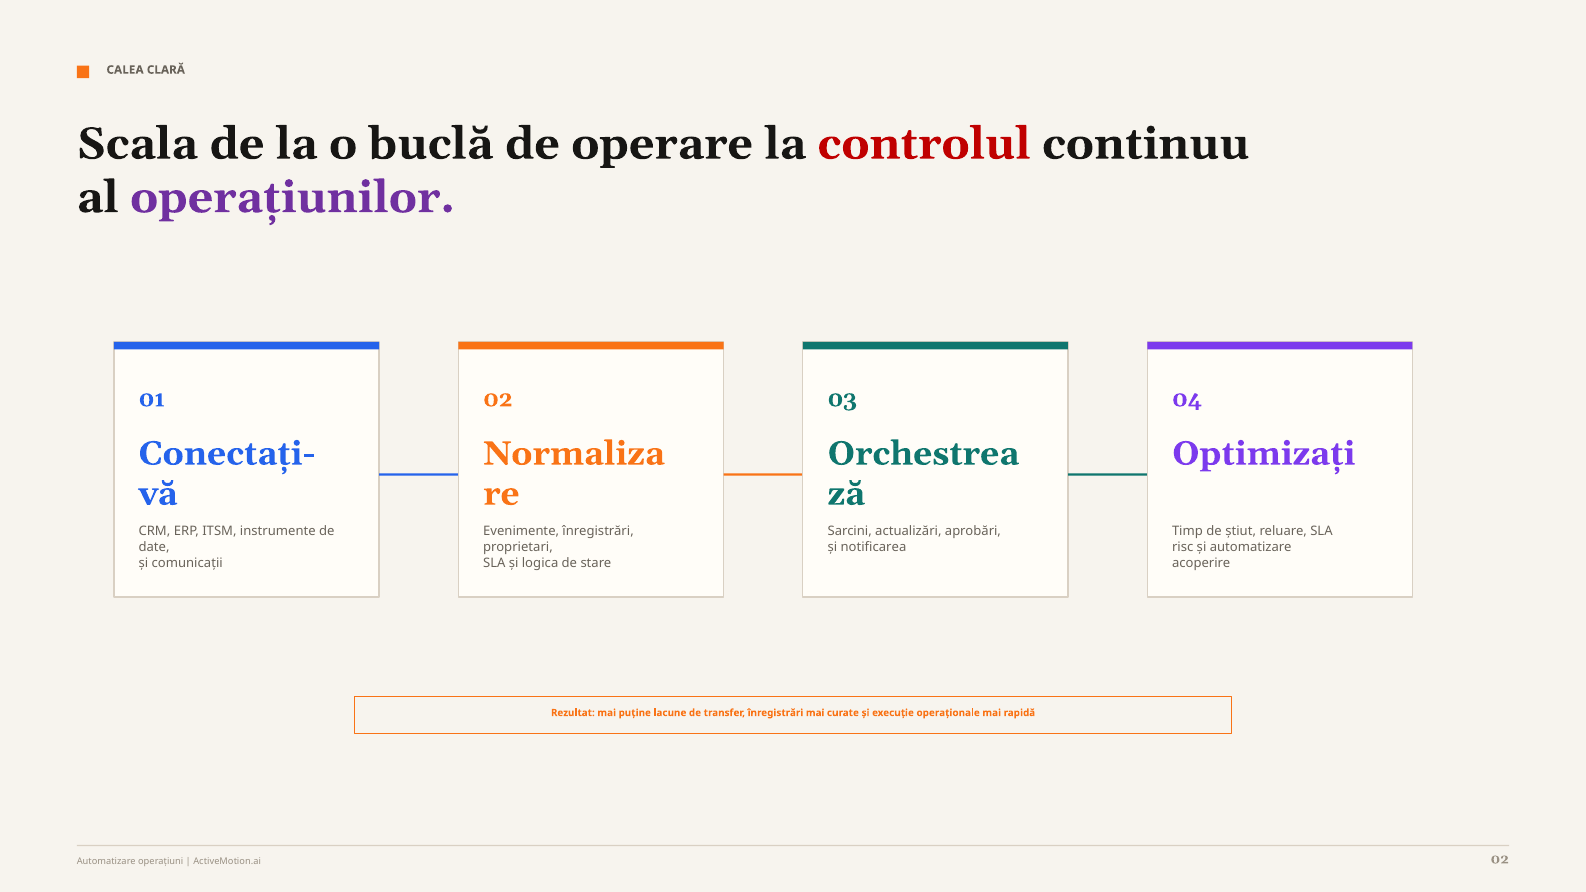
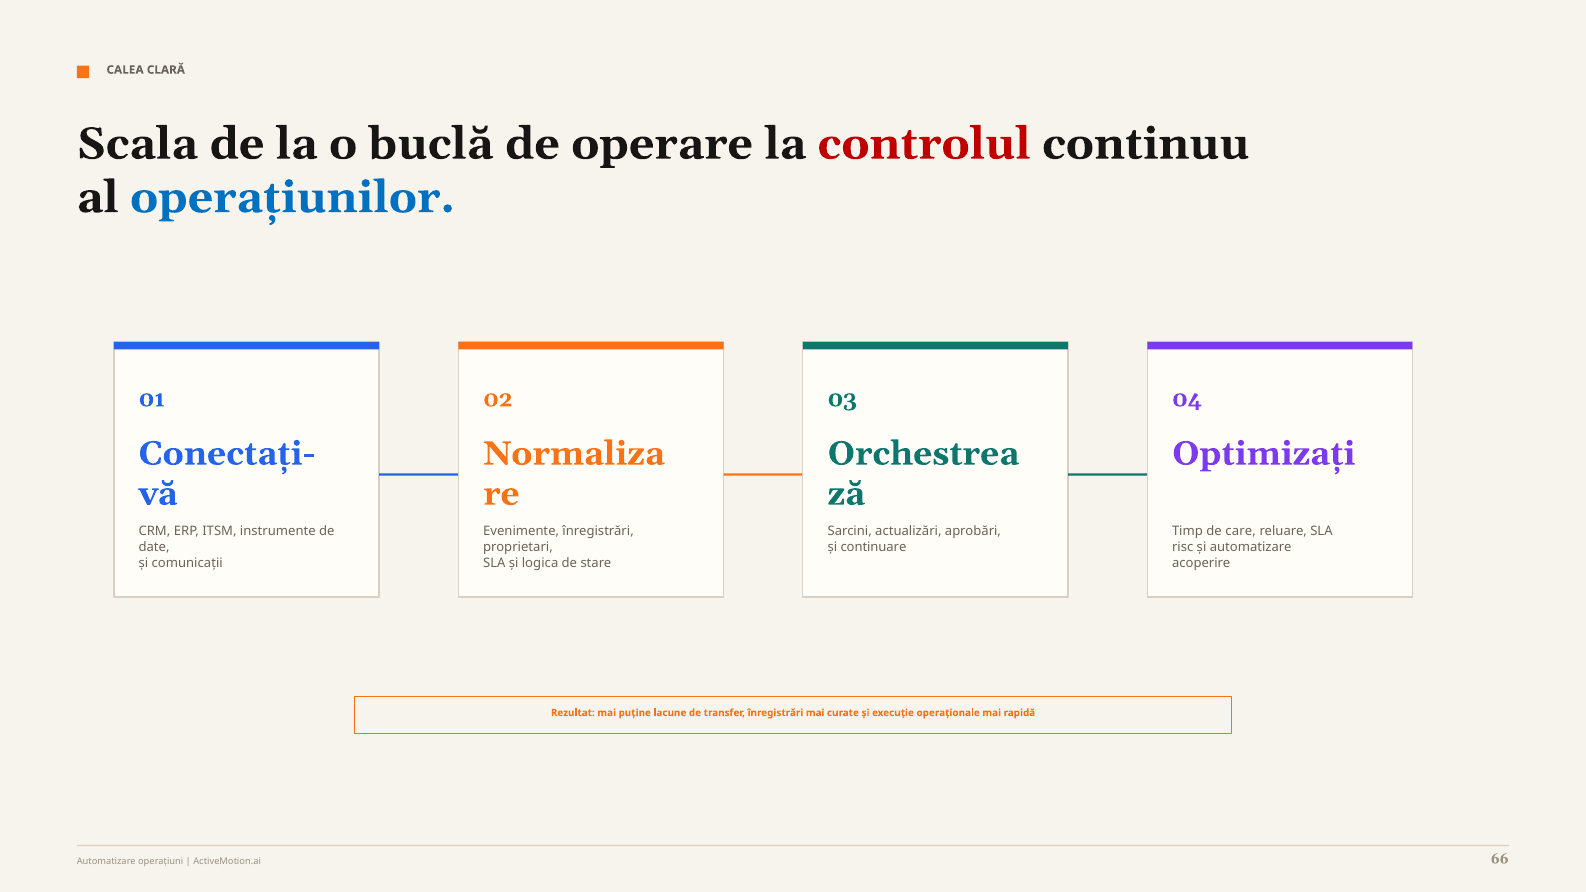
operațiunilor colour: purple -> blue (292, 197)
știut: știut -> care (1241, 532)
notificarea: notificarea -> continuare (873, 547)
ActiveMotion.ai 02: 02 -> 66 (1500, 859)
